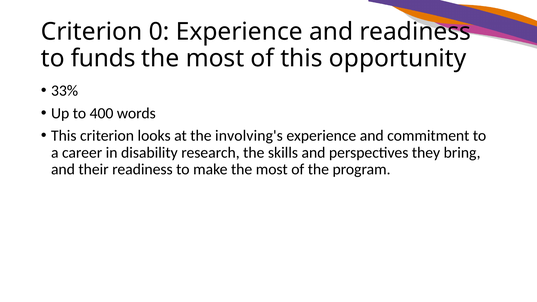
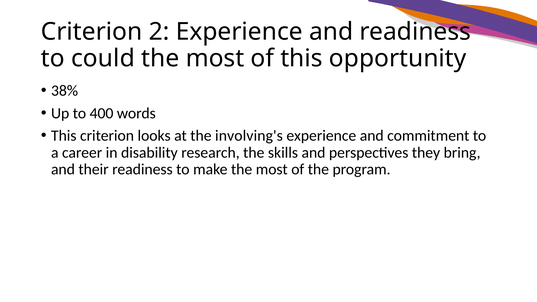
0: 0 -> 2 (159, 32)
funds: funds -> could (103, 58)
33%: 33% -> 38% (65, 91)
